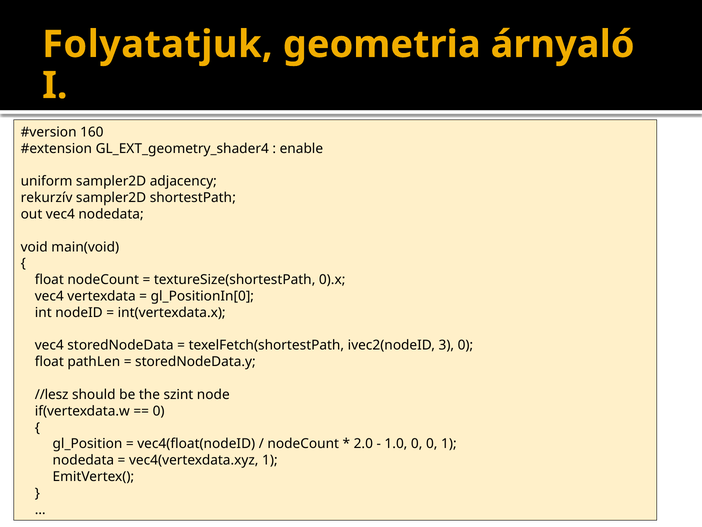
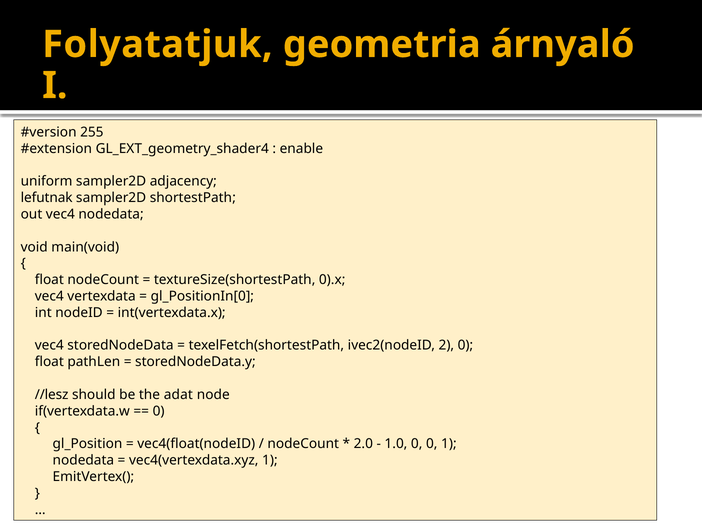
160: 160 -> 255 (92, 132)
rekurzív: rekurzív -> lefutnak (47, 198)
3: 3 -> 2 (446, 345)
szint: szint -> adat (178, 394)
